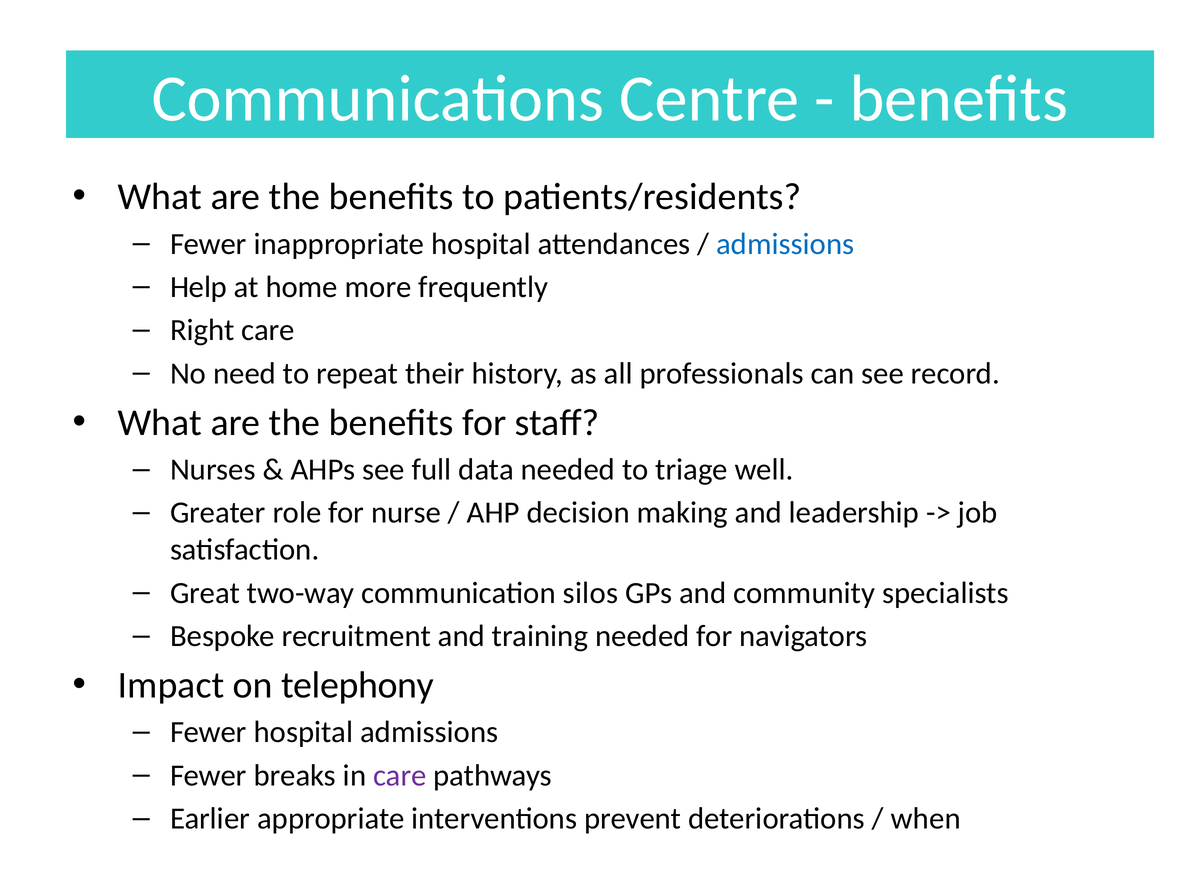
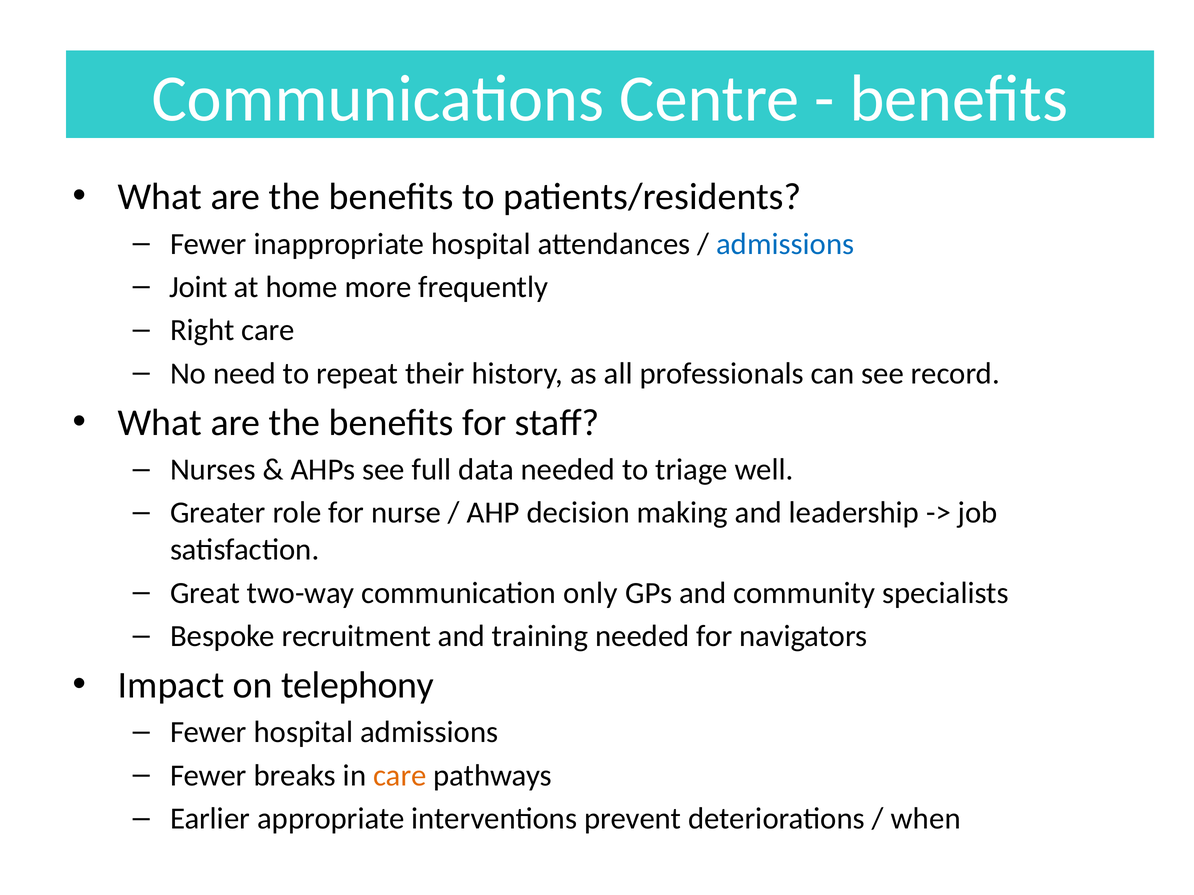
Help: Help -> Joint (199, 287)
silos: silos -> only (590, 593)
care colour: purple -> orange (400, 776)
